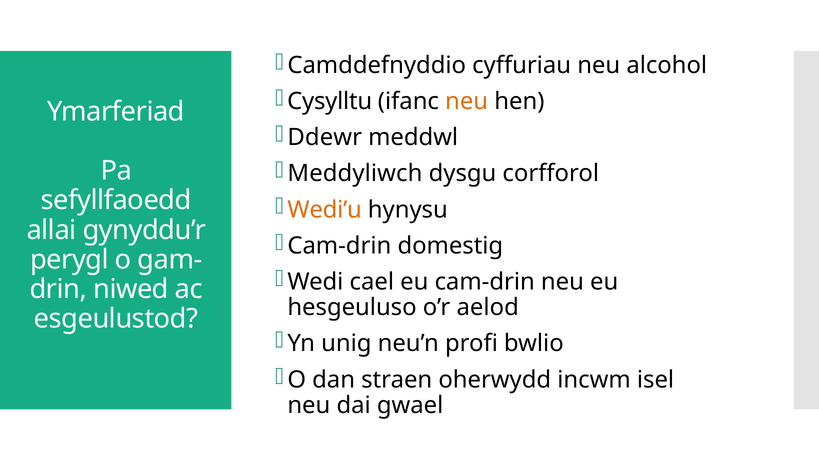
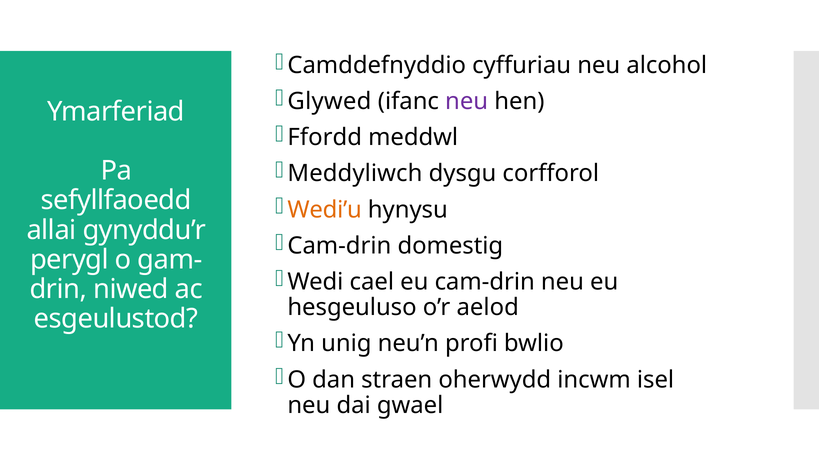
Cysylltu: Cysylltu -> Glywed (329, 101)
neu colour: orange -> purple (467, 101)
Ddewr: Ddewr -> Ffordd (325, 137)
